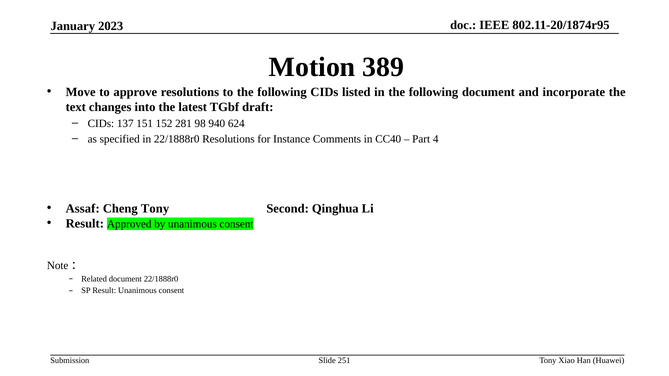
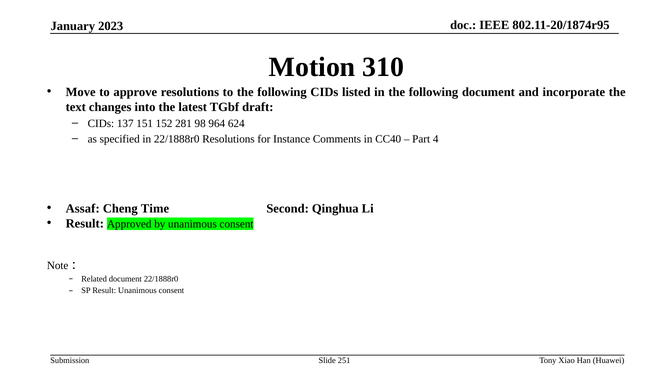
389: 389 -> 310 (383, 67)
940: 940 -> 964 (217, 123)
Cheng Tony: Tony -> Time (155, 209)
